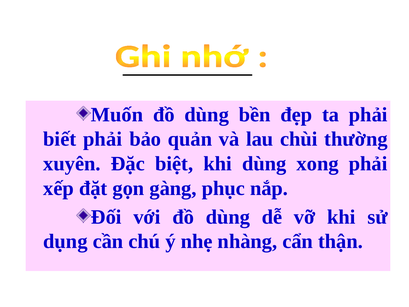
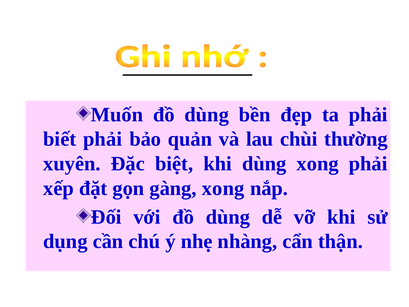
gàng phục: phục -> xong (223, 188)
